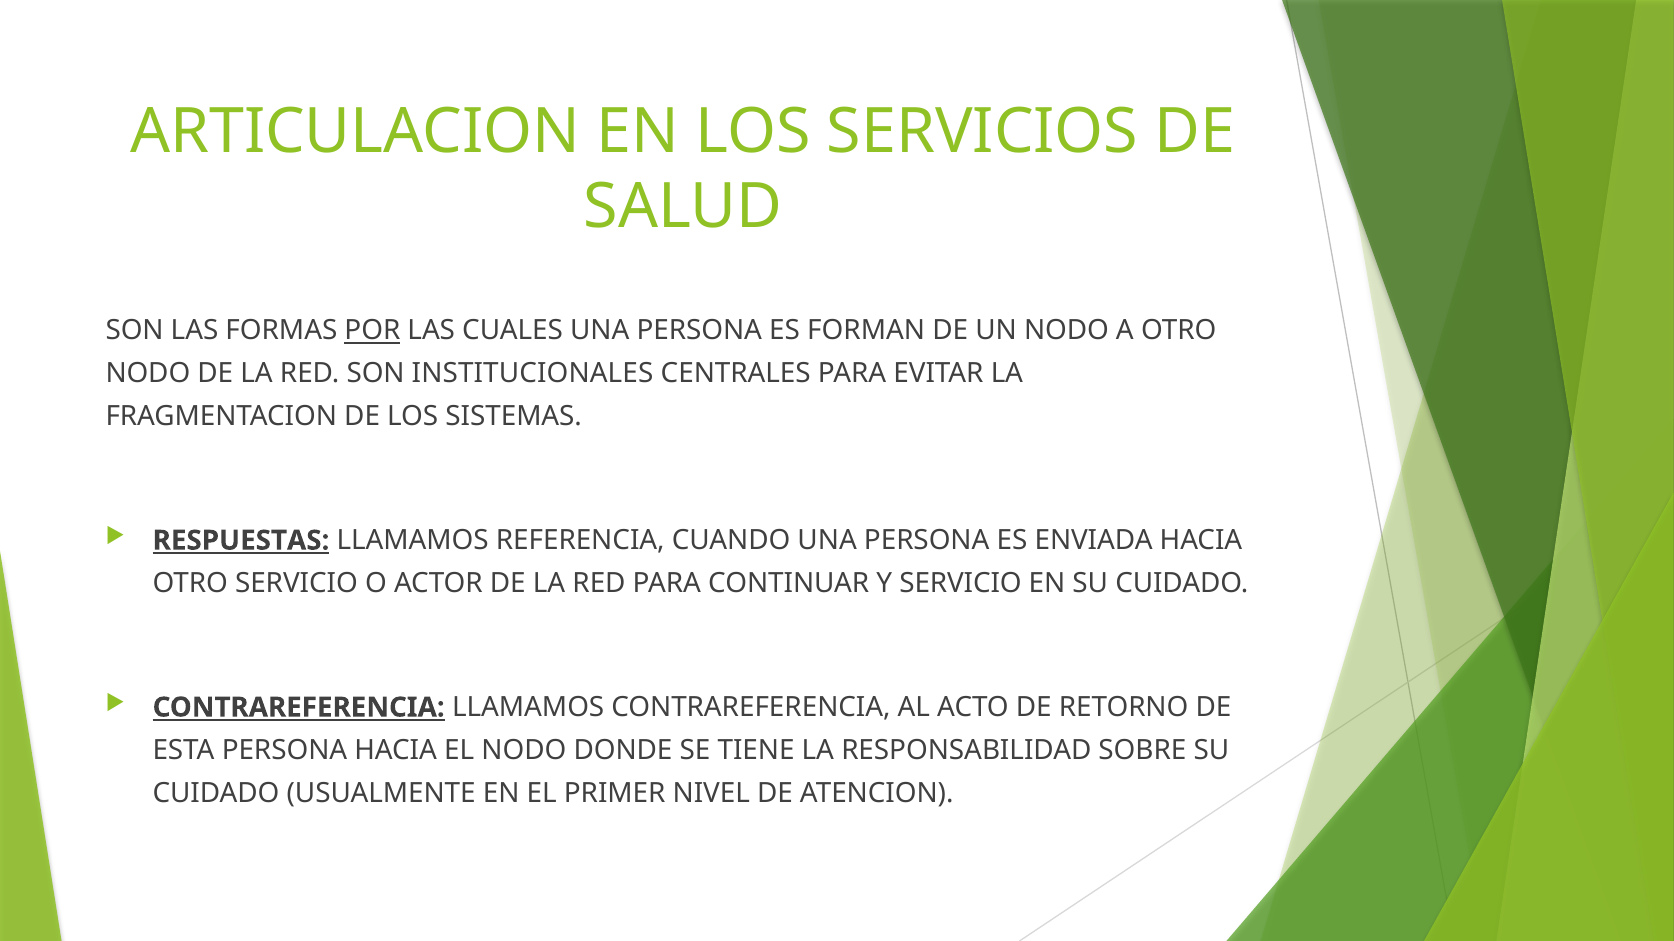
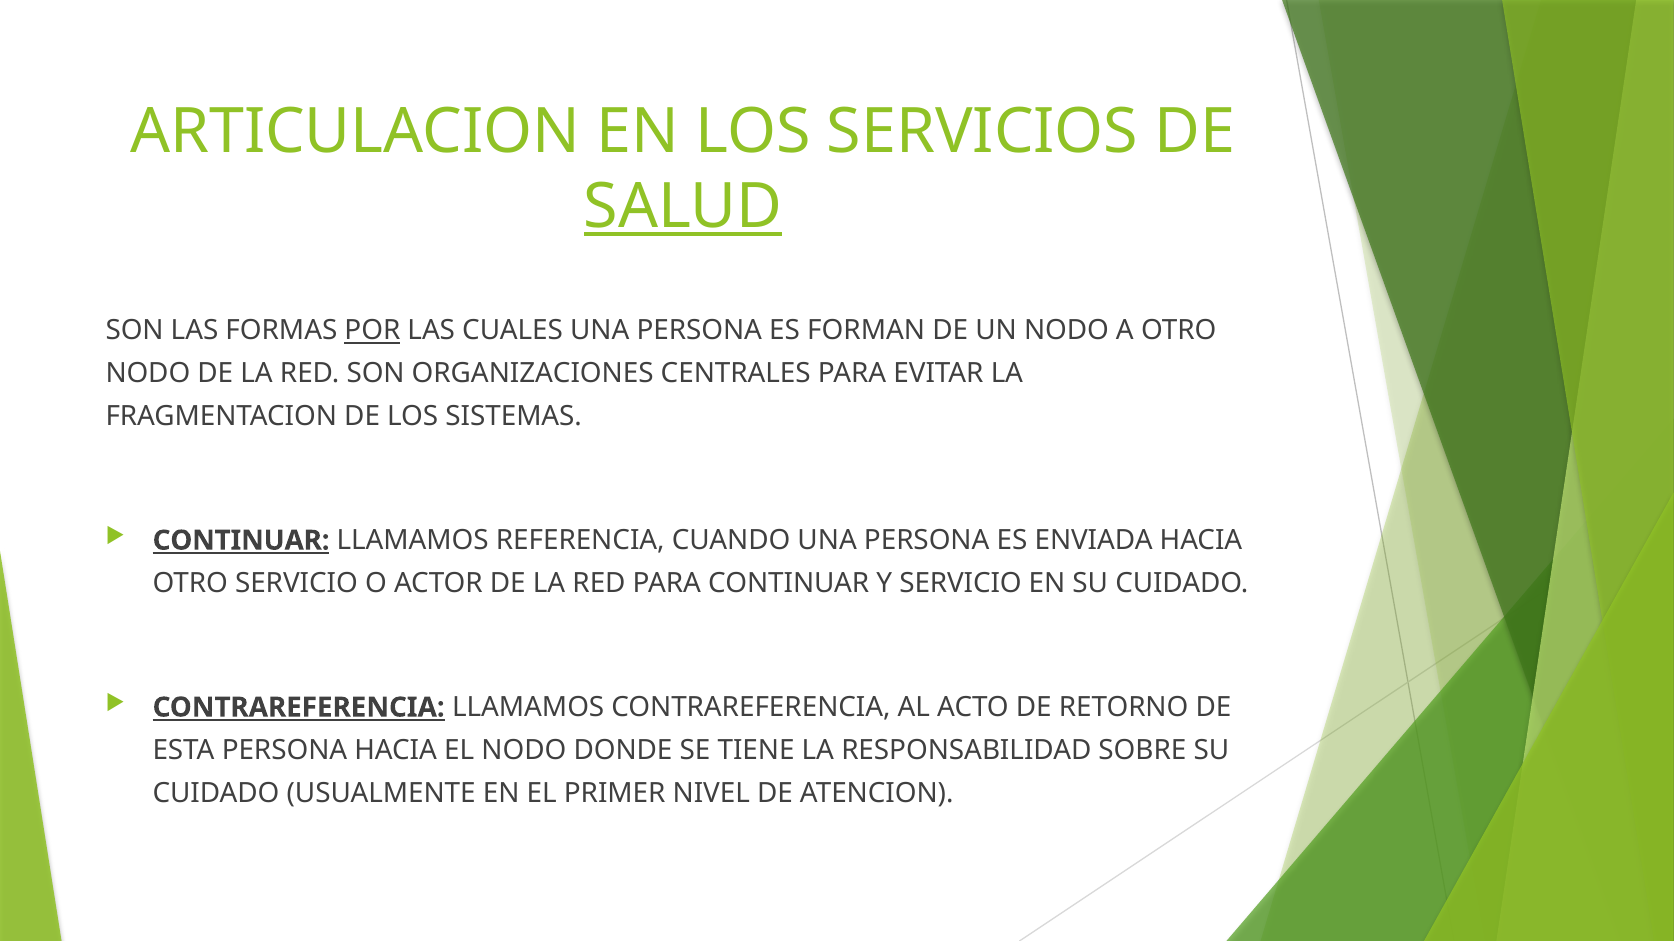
SALUD underline: none -> present (683, 207)
INSTITUCIONALES: INSTITUCIONALES -> ORGANIZACIONES (533, 374)
RESPUESTAS: RESPUESTAS -> CONTINUAR (241, 541)
